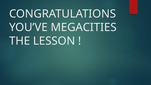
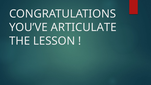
MEGACITIES: MEGACITIES -> ARTICULATE (84, 27)
